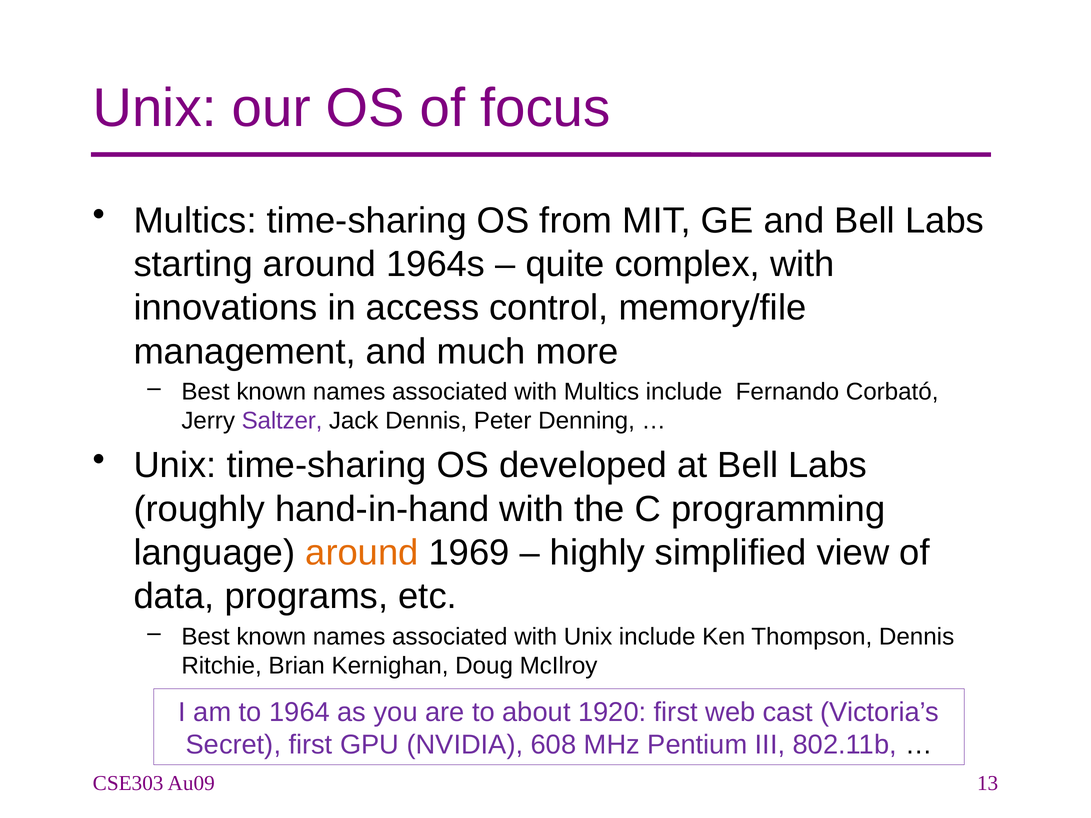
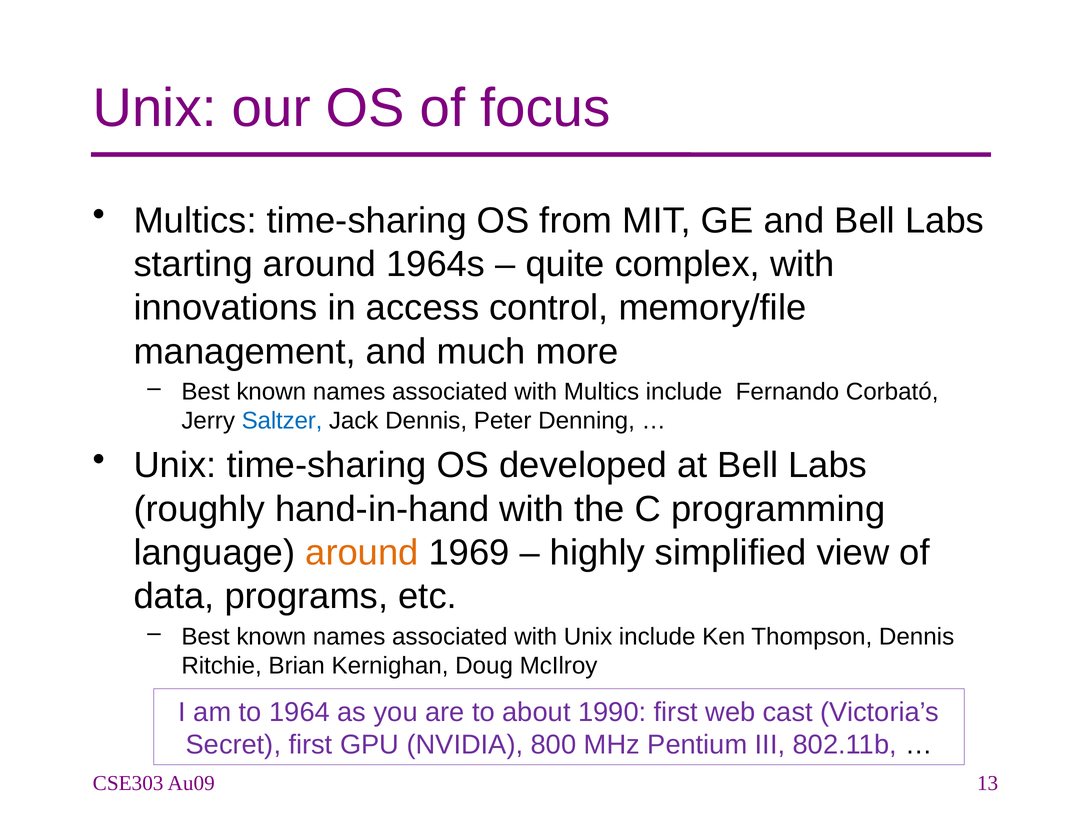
Saltzer colour: purple -> blue (282, 421)
1920: 1920 -> 1990 (612, 712)
608: 608 -> 800 (554, 745)
